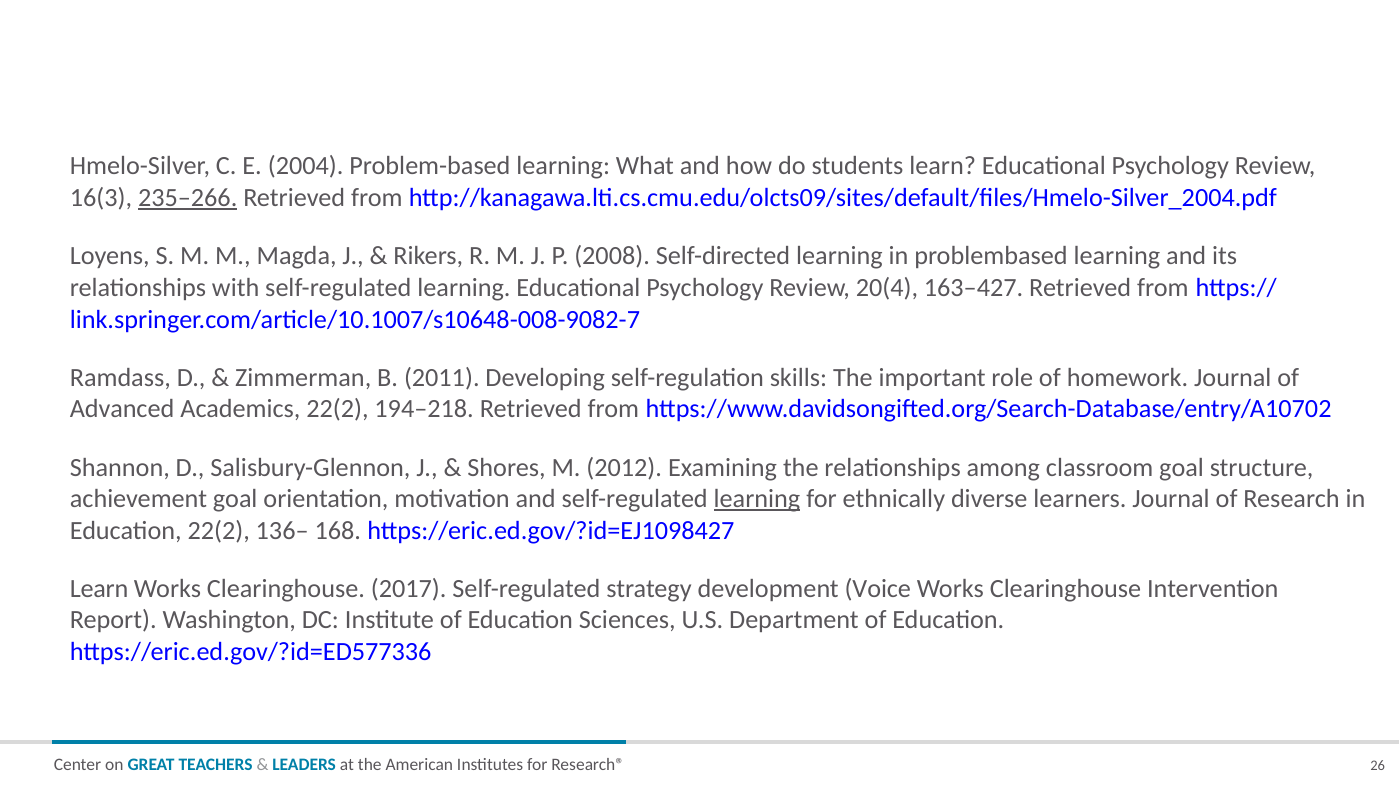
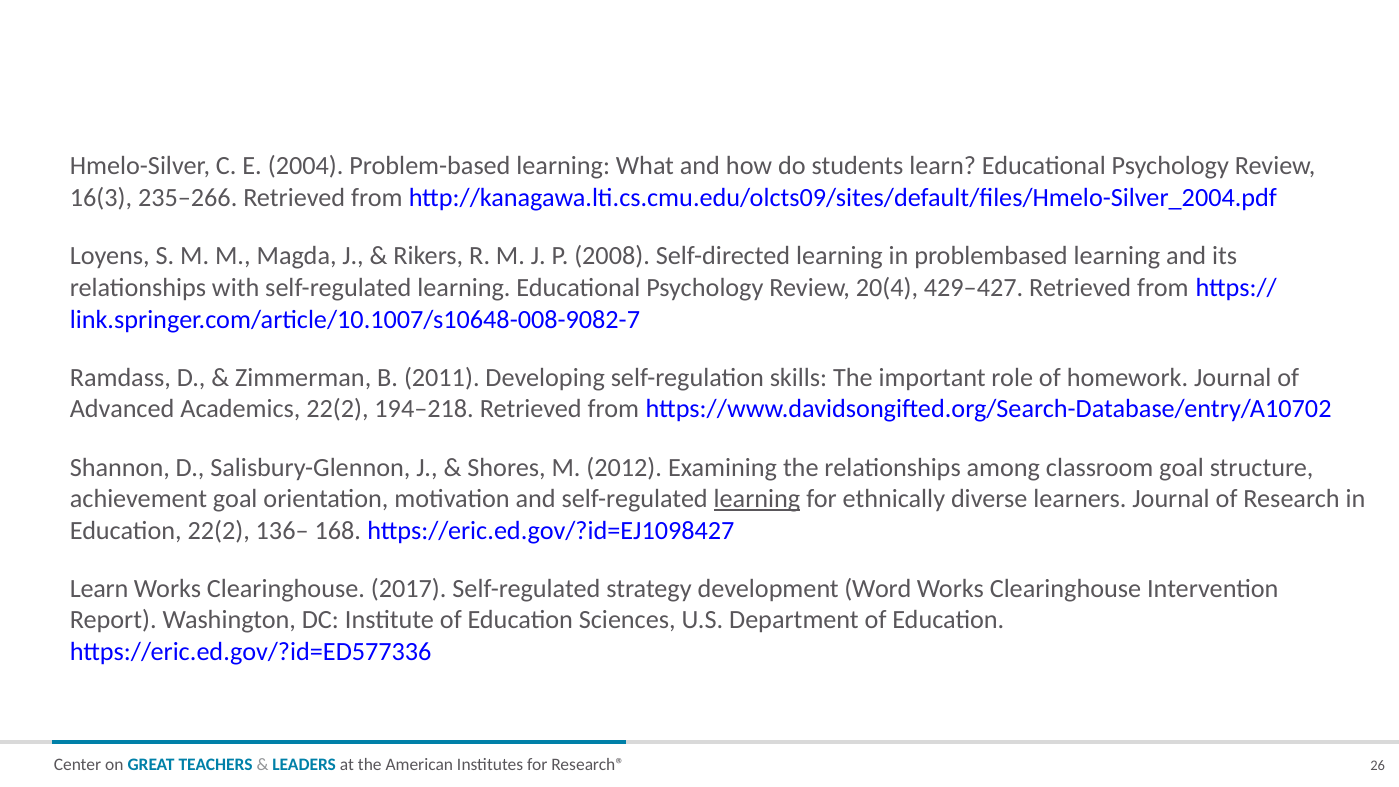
235–266 underline: present -> none (188, 198)
163–427: 163–427 -> 429–427 (974, 287)
Voice: Voice -> Word (878, 589)
